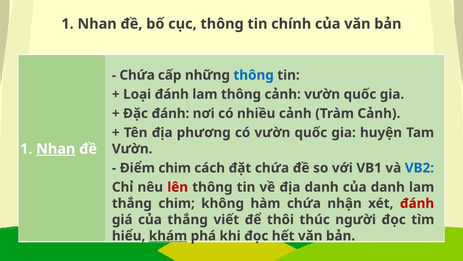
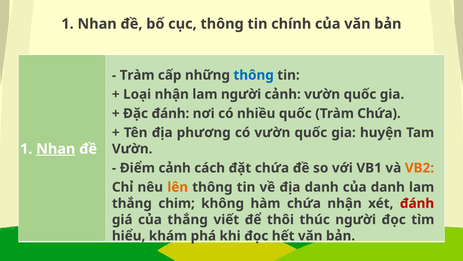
Chứa: Chứa -> Tràm (137, 75)
Loại đánh: đánh -> nhận (172, 94)
lam thông: thông -> người (241, 94)
nhiều cảnh: cảnh -> quốc (295, 113)
Tràm Cảnh: Cảnh -> Chứa (379, 113)
Điểm chim: chim -> cảnh (175, 168)
VB2 colour: blue -> orange (419, 168)
lên colour: red -> orange (178, 187)
khám underline: present -> none (168, 235)
